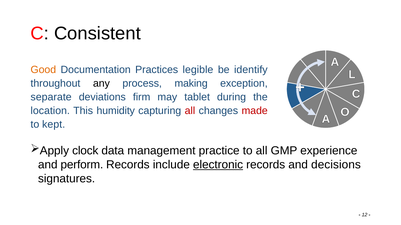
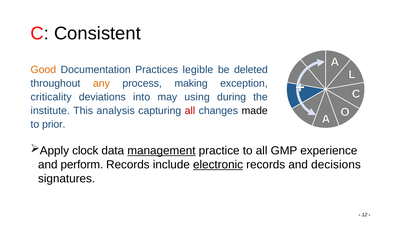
identify: identify -> deleted (251, 70)
any colour: black -> orange (101, 84)
separate: separate -> criticality (51, 97)
firm: firm -> into (142, 97)
tablet: tablet -> using (197, 97)
location: location -> institute (50, 111)
humidity: humidity -> analysis (116, 111)
made colour: red -> black (255, 111)
kept: kept -> prior (54, 125)
management underline: none -> present (161, 151)
